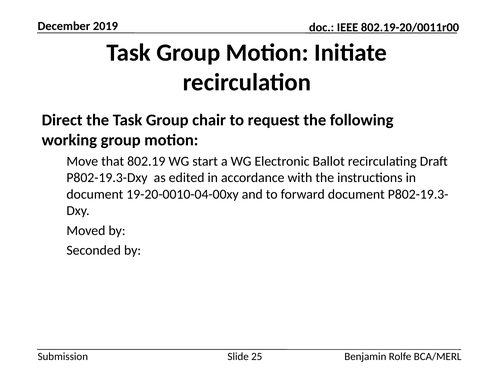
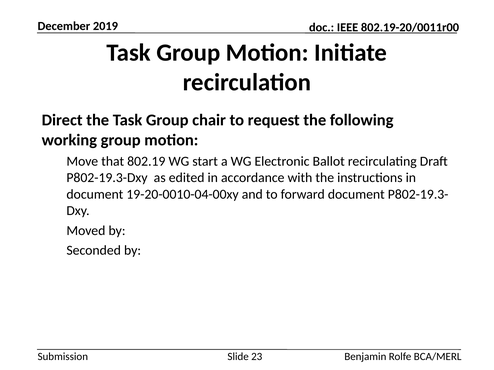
25: 25 -> 23 (257, 357)
